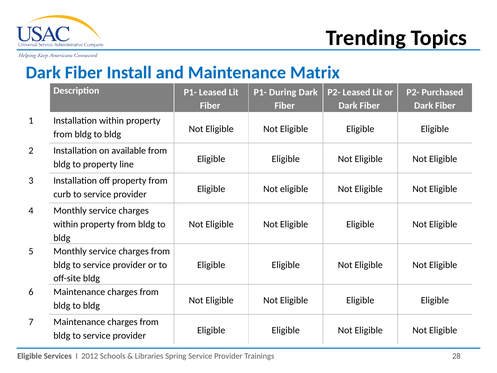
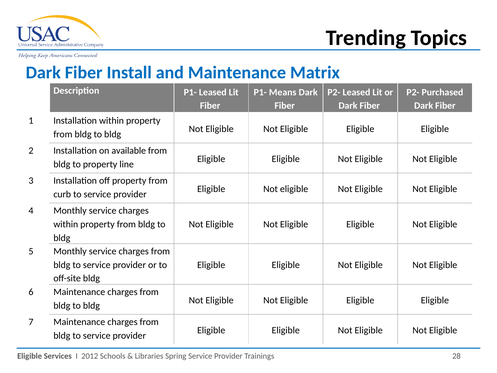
During: During -> Means (283, 92)
